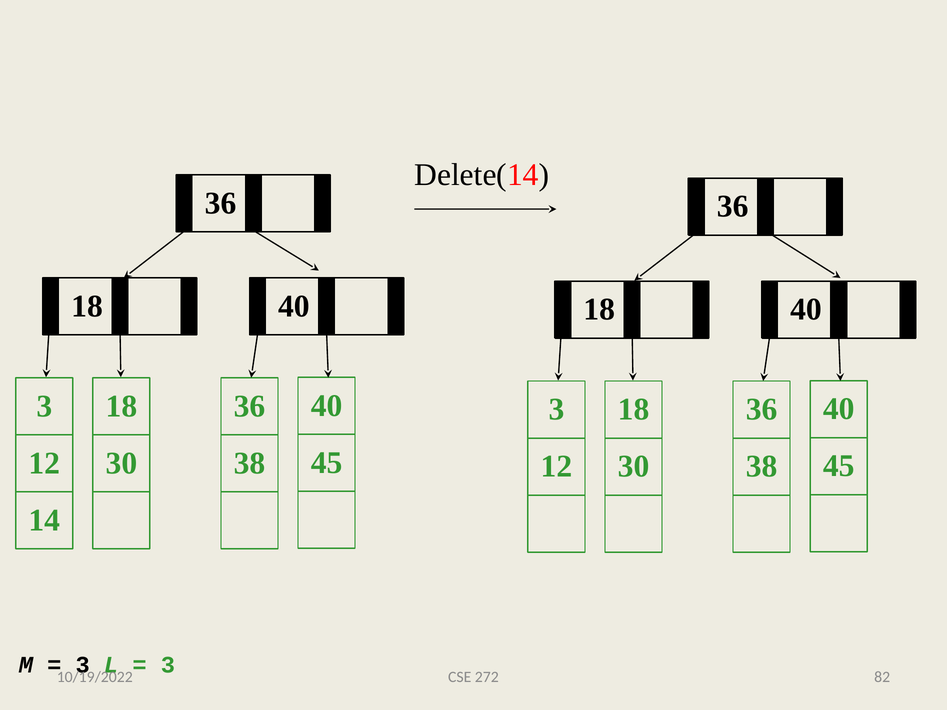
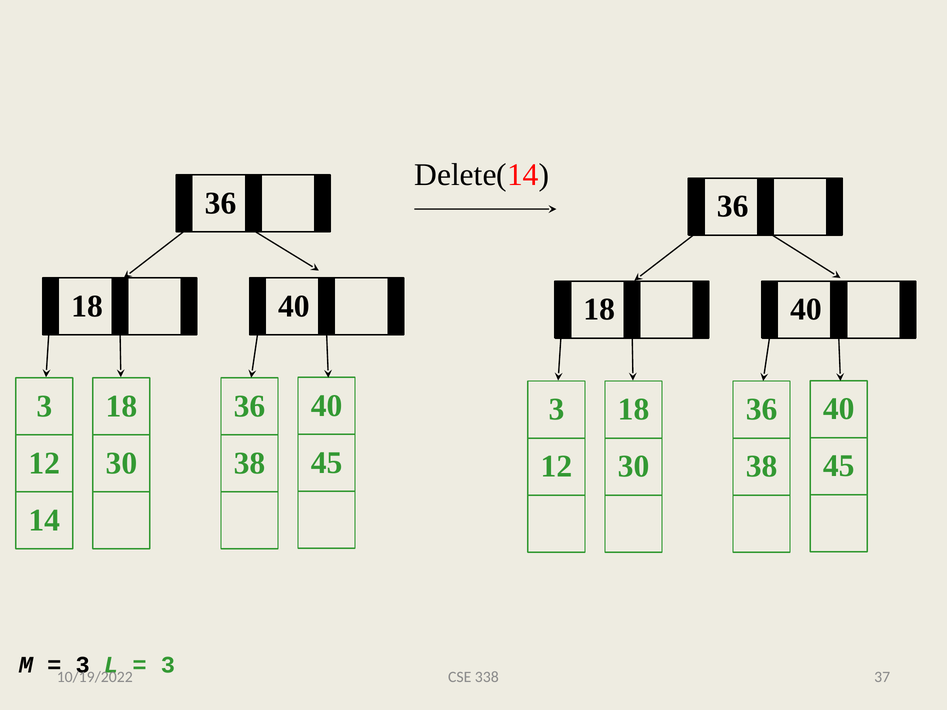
272: 272 -> 338 (487, 677)
82: 82 -> 37 (882, 677)
